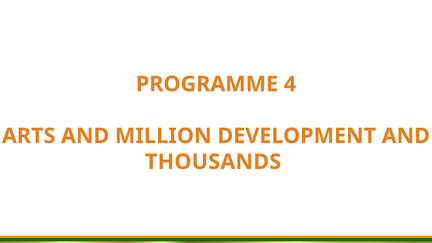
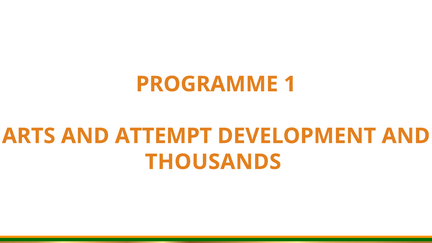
4: 4 -> 1 (290, 84)
MILLION: MILLION -> ATTEMPT (163, 136)
